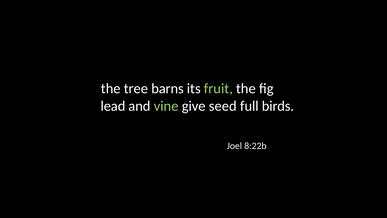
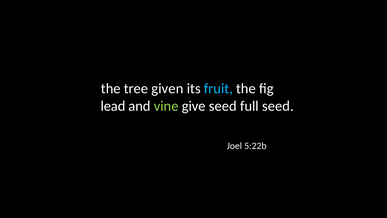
barns: barns -> given (167, 89)
fruit colour: light green -> light blue (218, 89)
full birds: birds -> seed (278, 106)
8:22b: 8:22b -> 5:22b (255, 146)
